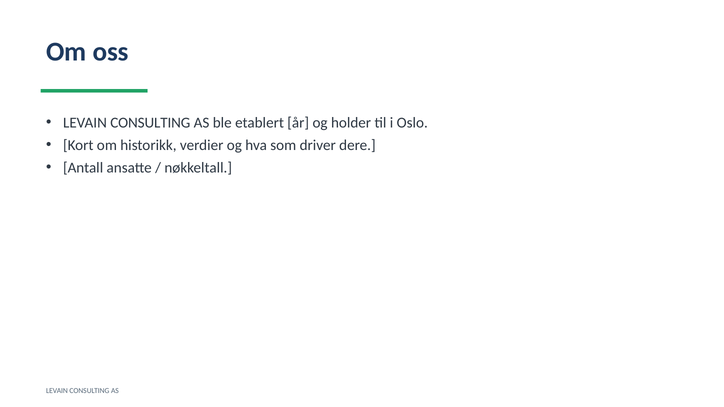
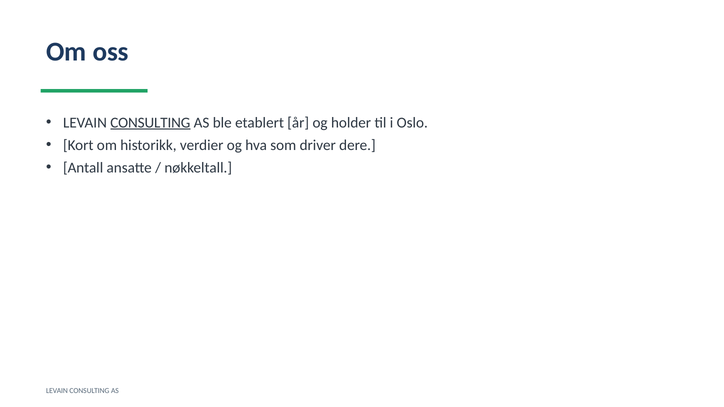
CONSULTING underline: none -> present (150, 123)
